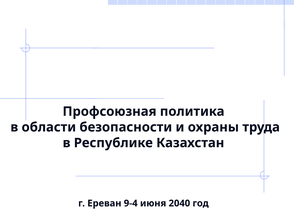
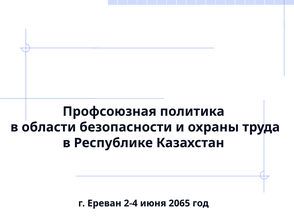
9-4: 9-4 -> 2-4 (131, 203)
2040: 2040 -> 2065 (179, 203)
